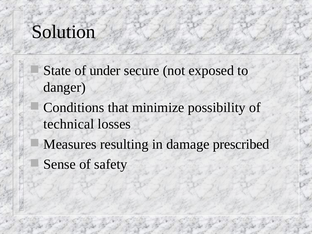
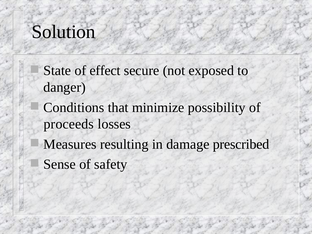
under: under -> effect (105, 71)
technical: technical -> proceeds (69, 124)
